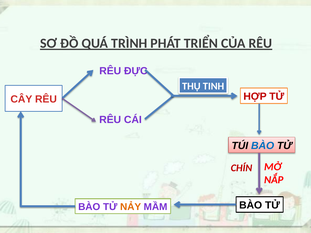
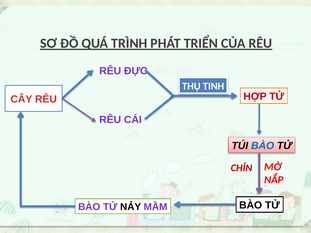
NẢY colour: orange -> black (131, 207)
